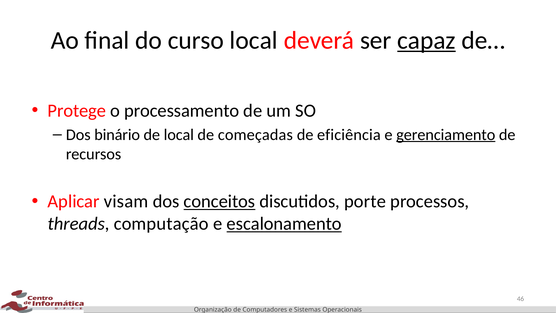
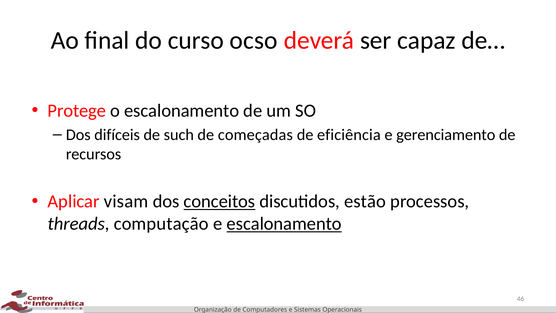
curso local: local -> ocso (254, 40)
capaz underline: present -> none (426, 40)
o processamento: processamento -> escalonamento (182, 111)
binário: binário -> difíceis (117, 135)
de local: local -> such (179, 135)
gerenciamento underline: present -> none (446, 135)
porte: porte -> estão (365, 201)
